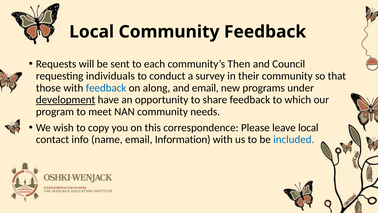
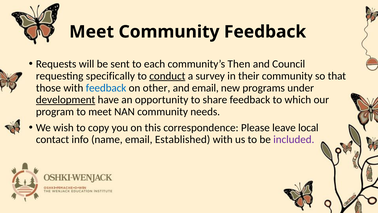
Local: Local -> Meet (92, 32)
individuals: individuals -> specifically (110, 76)
conduct underline: none -> present (167, 76)
along: along -> other (157, 88)
Information: Information -> Established (183, 139)
included colour: blue -> purple (294, 139)
